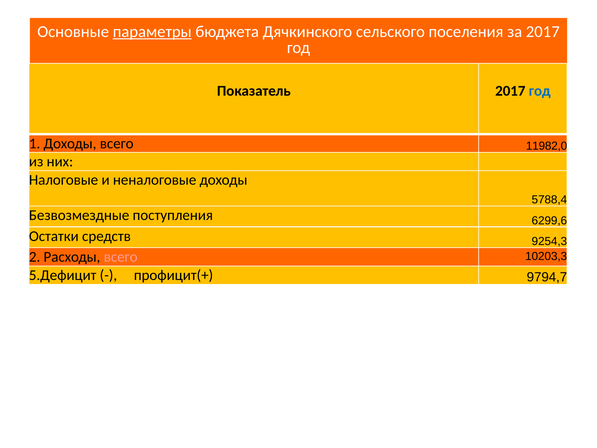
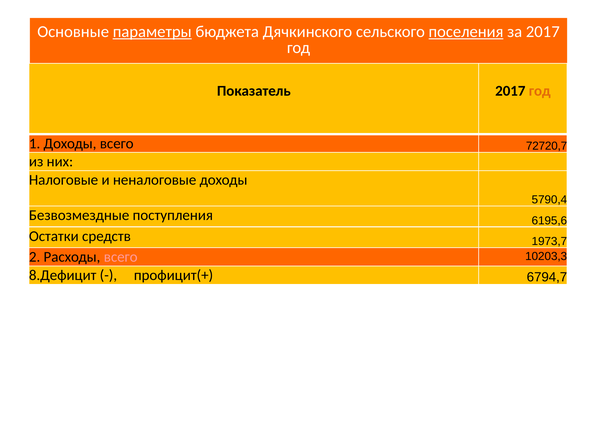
поселения underline: none -> present (466, 32)
год colour: blue -> orange (540, 91)
11982,0: 11982,0 -> 72720,7 (547, 146)
5788,4: 5788,4 -> 5790,4 (549, 200)
6299,6: 6299,6 -> 6195,6 (549, 220)
9254,3: 9254,3 -> 1973,7 (549, 241)
5.Дефицит: 5.Дефицит -> 8.Дефицит (63, 275)
9794,7: 9794,7 -> 6794,7 (547, 277)
